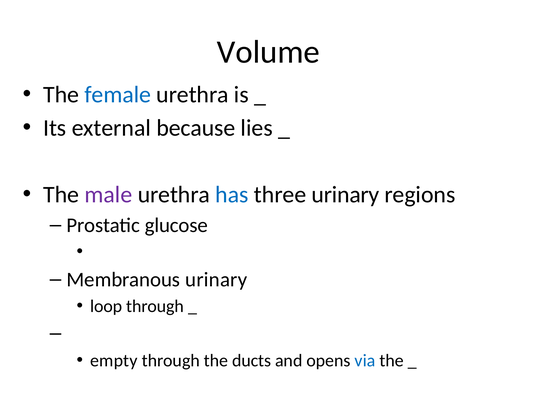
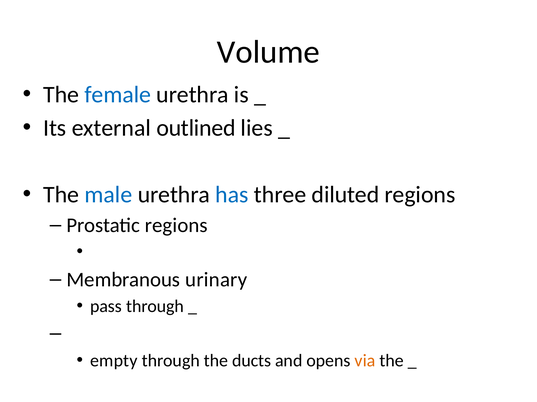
because: because -> outlined (196, 128)
male colour: purple -> blue (108, 195)
three urinary: urinary -> diluted (345, 195)
Prostatic glucose: glucose -> regions (176, 226)
loop: loop -> pass (106, 307)
via colour: blue -> orange (365, 361)
